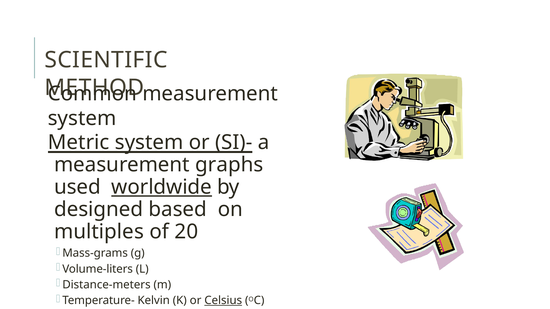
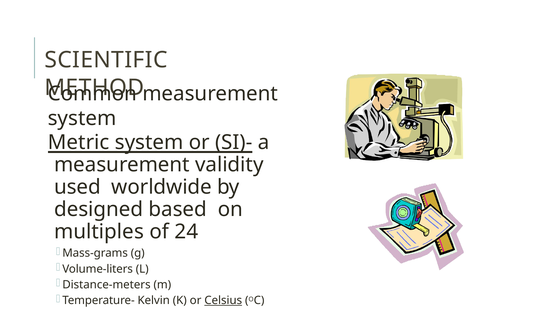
graphs: graphs -> validity (229, 165)
worldwide underline: present -> none (162, 187)
20: 20 -> 24 (186, 232)
